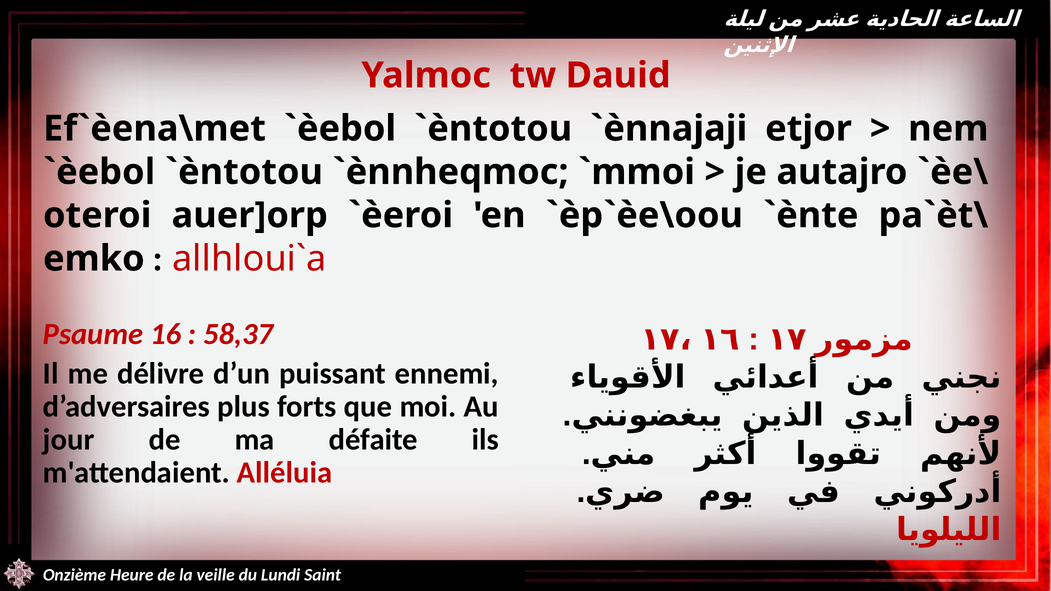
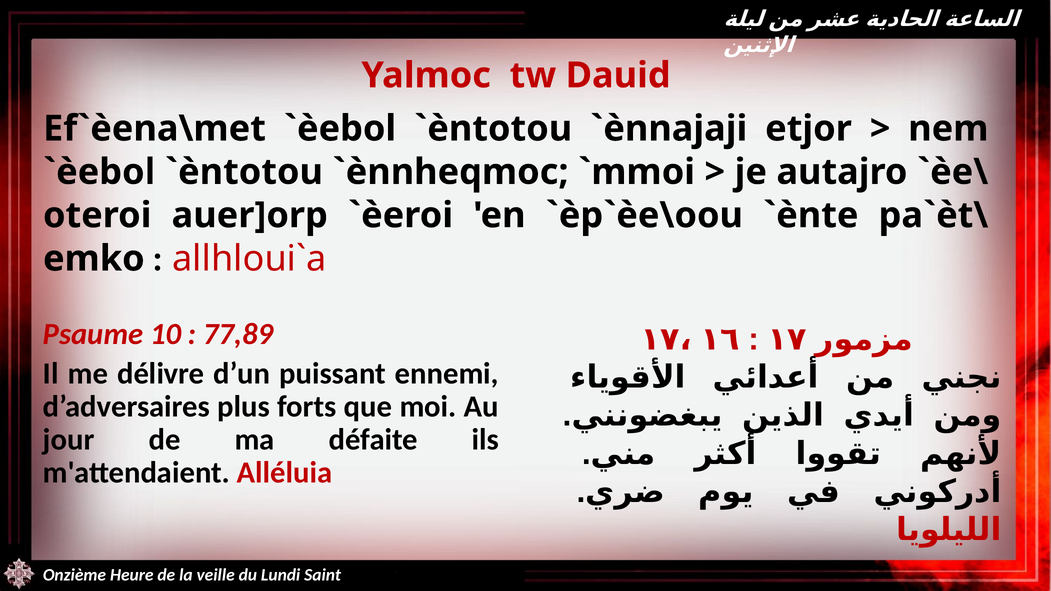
16: 16 -> 10 (166, 334)
58,37: 58,37 -> 77,89 (238, 334)
